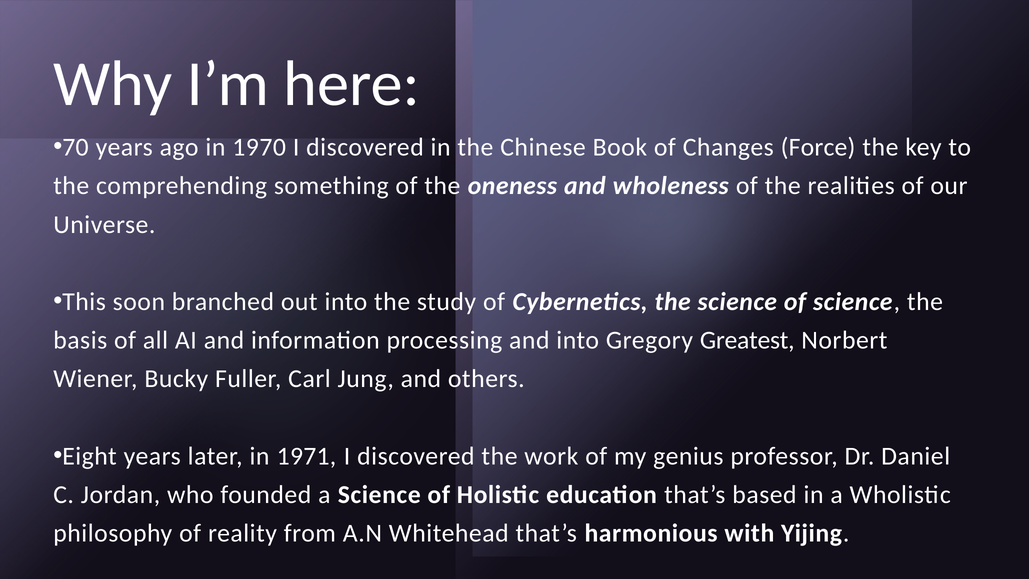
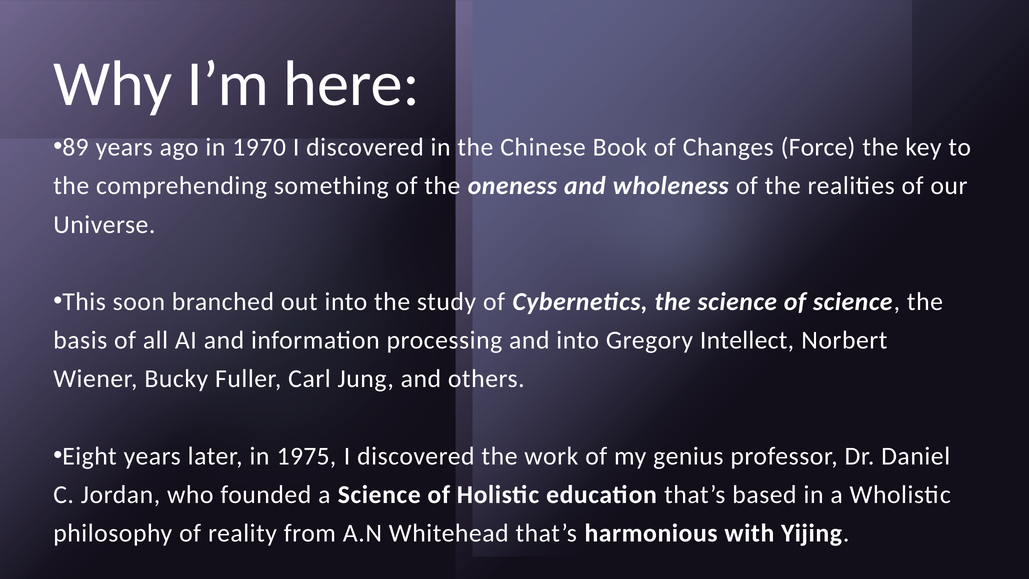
70: 70 -> 89 (75, 147)
Greatest: Greatest -> Intellect (747, 340)
1971: 1971 -> 1975 (307, 456)
